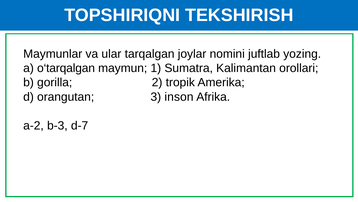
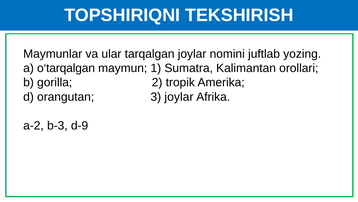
3 inson: inson -> joylar (179, 97)
d-7: d-7 -> d-9 (80, 125)
